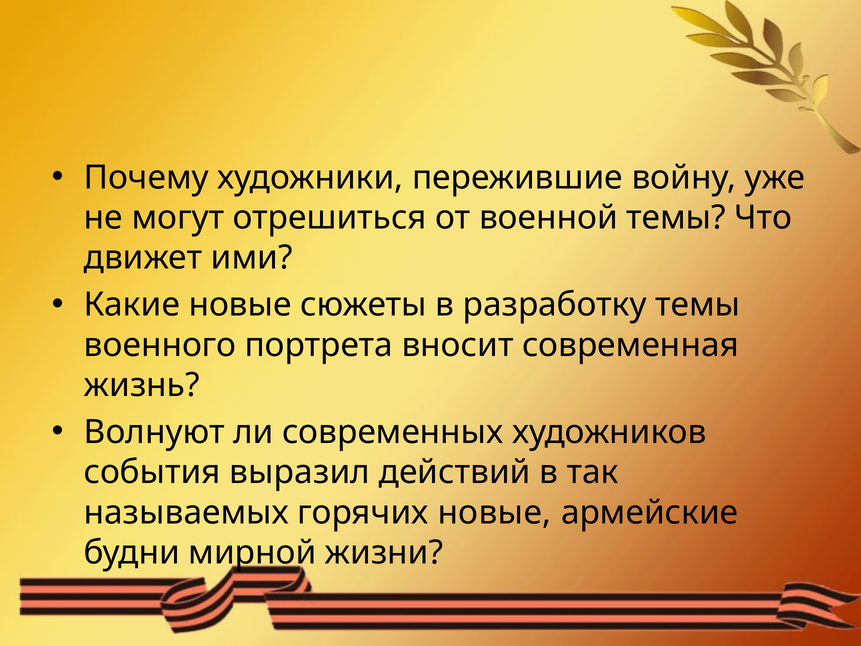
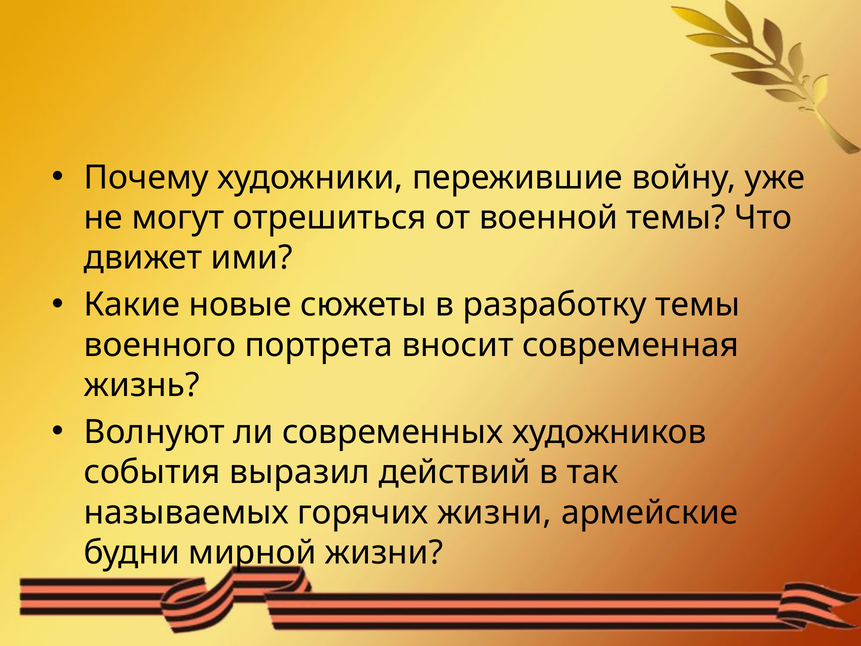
горячих новые: новые -> жизни (495, 512)
